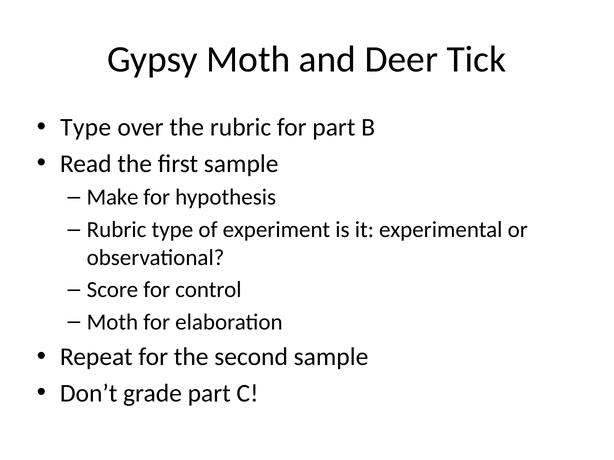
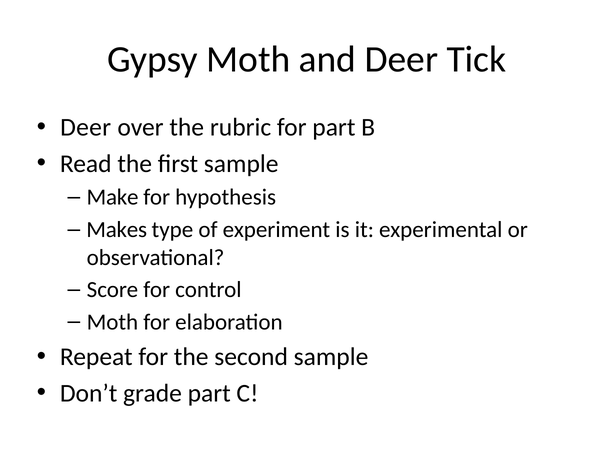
Type: Type -> Deer (86, 128)
Rubric: Rubric -> Makes (117, 230)
